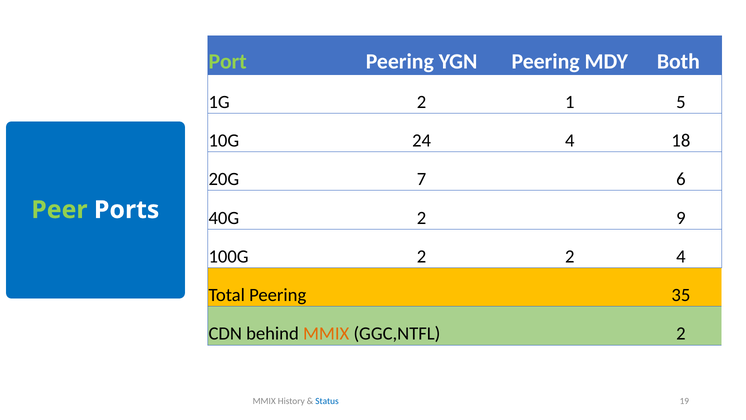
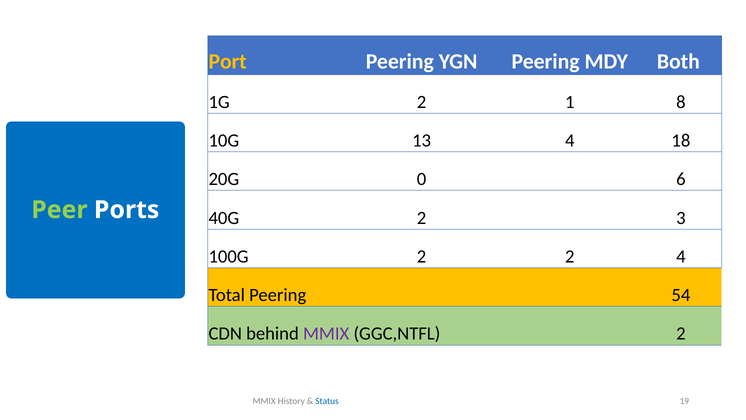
Port colour: light green -> yellow (228, 61)
5: 5 -> 8 (681, 102)
24: 24 -> 13 (422, 140)
7: 7 -> 0 (422, 179)
9: 9 -> 3 (681, 218)
35: 35 -> 54 (681, 295)
MMIX colour: orange -> purple (326, 333)
